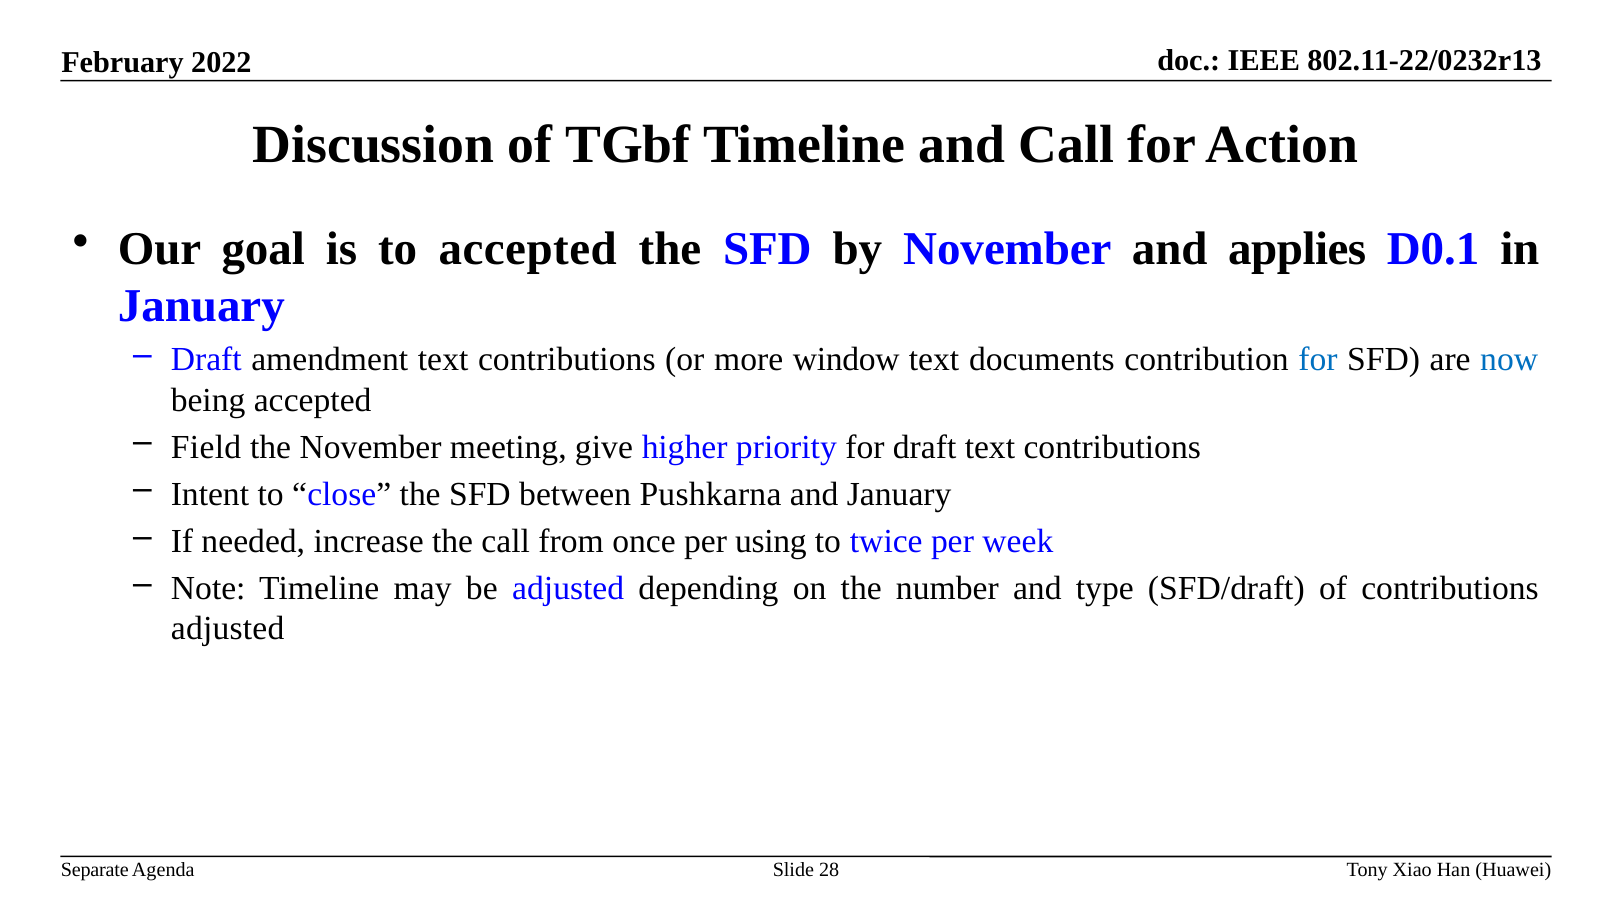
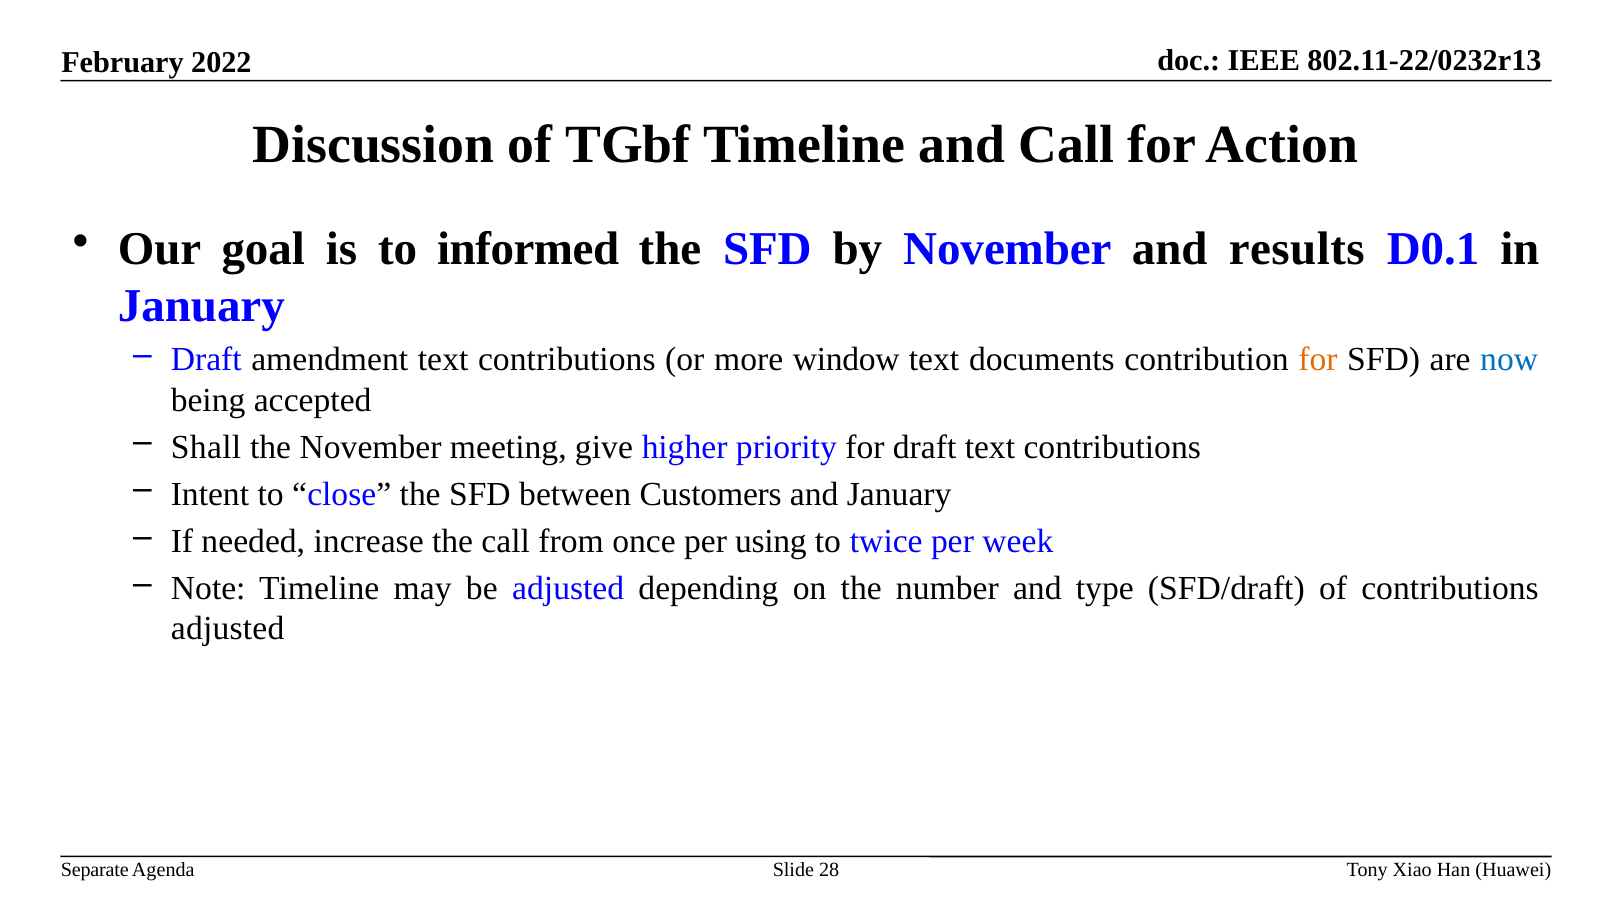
to accepted: accepted -> informed (528, 249)
applies: applies -> results (1297, 249)
for colour: blue -> orange (1318, 360)
Field: Field -> Shall (206, 447)
Pushkarna: Pushkarna -> Customers (711, 494)
